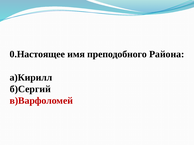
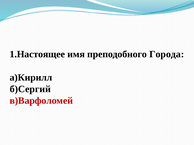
0.Настоящее: 0.Настоящее -> 1.Настоящее (37, 54)
Района: Района -> Города (167, 54)
